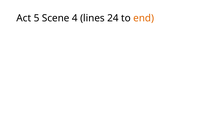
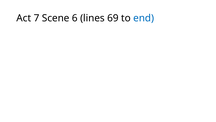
5: 5 -> 7 (37, 18)
4: 4 -> 6 (75, 18)
24: 24 -> 69 (113, 18)
end colour: orange -> blue (144, 18)
